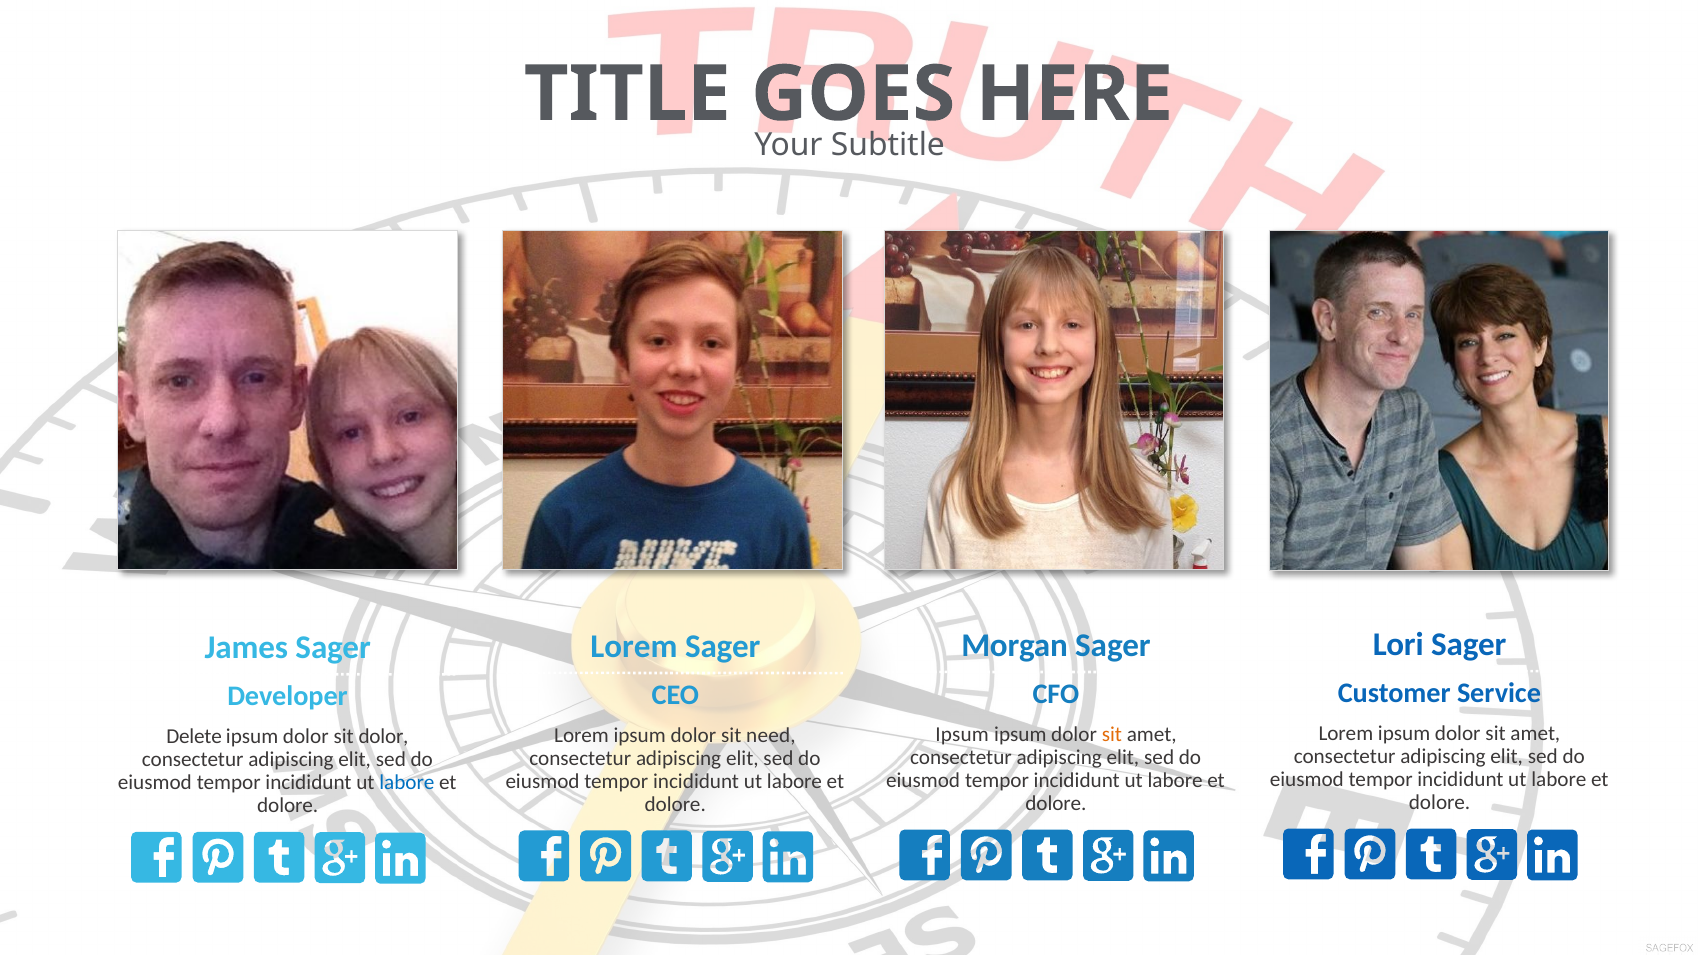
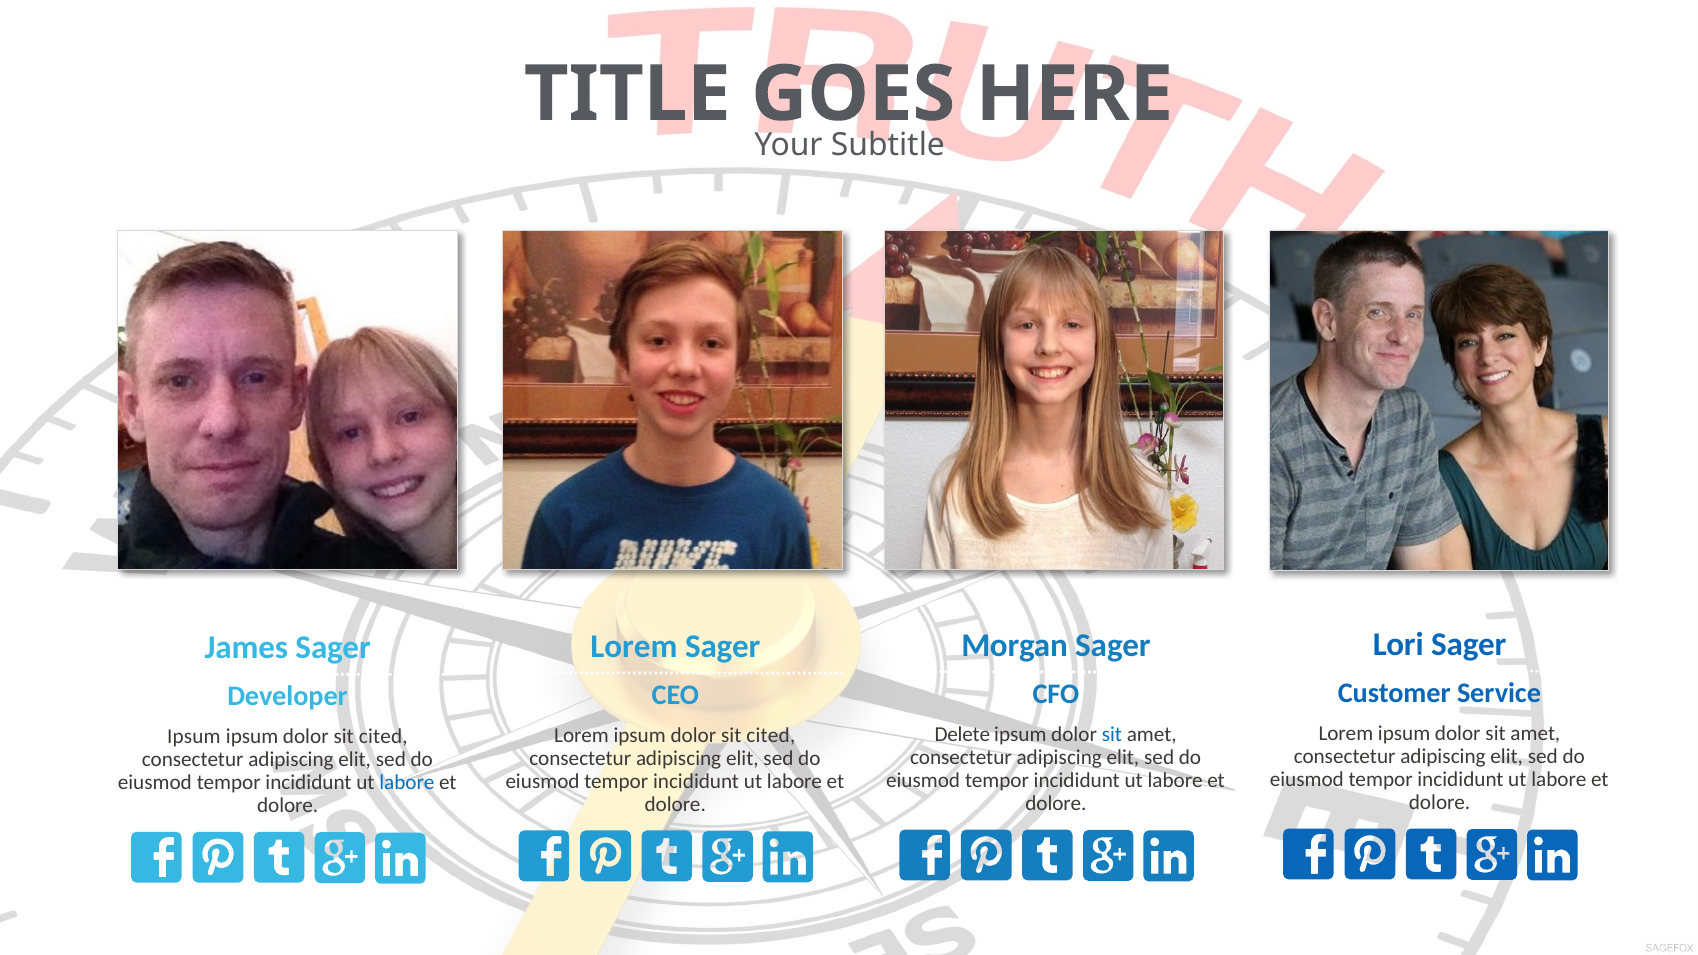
Ipsum: Ipsum -> Delete (962, 734)
sit colour: orange -> blue (1112, 734)
need: need -> cited (771, 735)
Delete: Delete -> Ipsum (194, 737)
dolor: dolor -> cited (383, 737)
